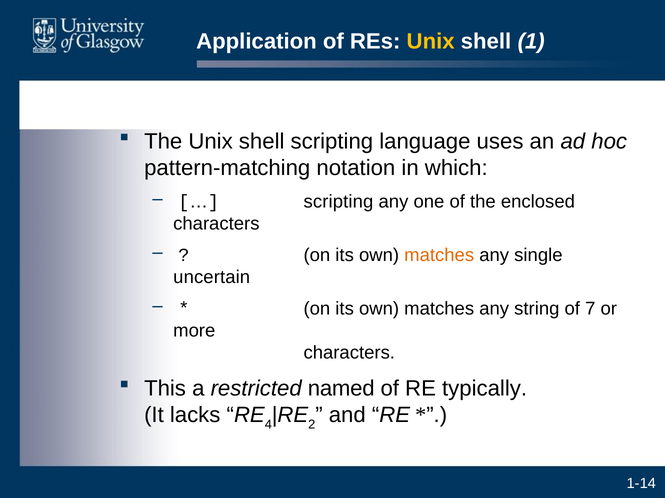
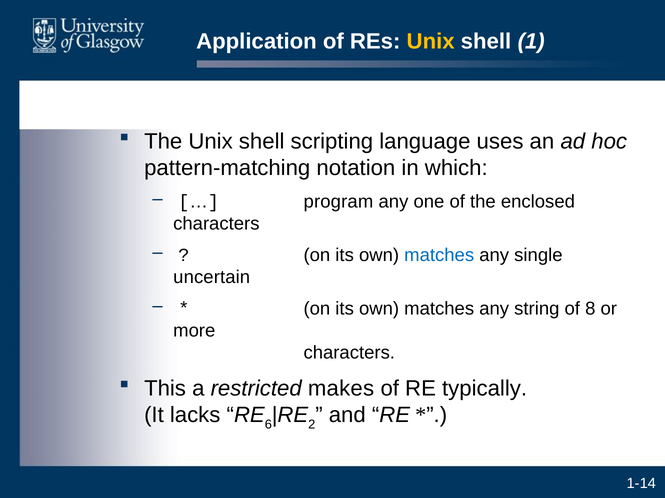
scripting: scripting -> program (338, 202)
matches colour: orange -> blue (439, 255)
7: 7 -> 8 (590, 309)
named: named -> makes (341, 389)
4: 4 -> 6 (268, 425)
